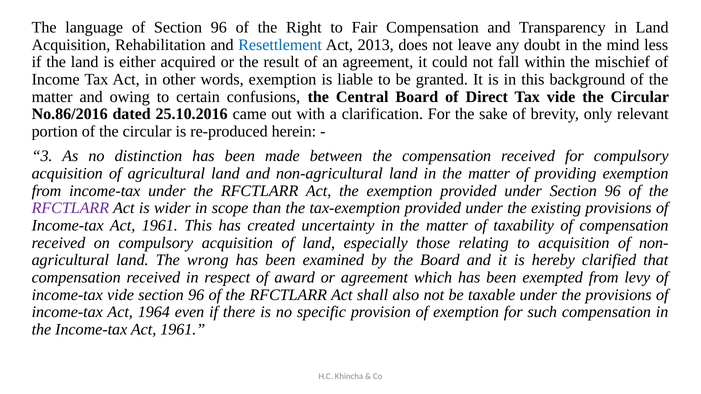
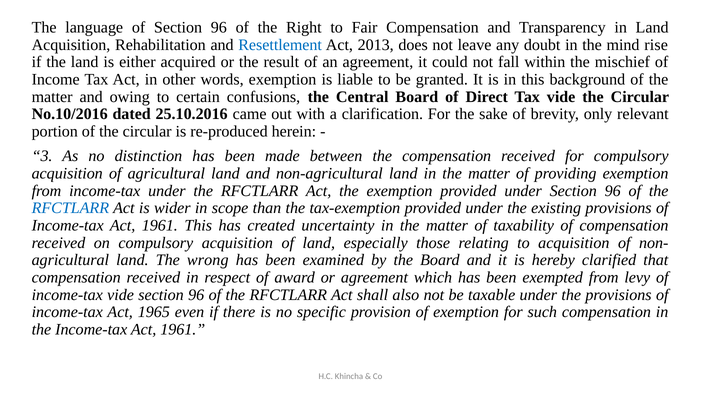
less: less -> rise (656, 45)
No.86/2016: No.86/2016 -> No.10/2016 (70, 114)
RFCTLARR colour: purple -> blue (70, 208)
1964: 1964 -> 1965 (154, 312)
